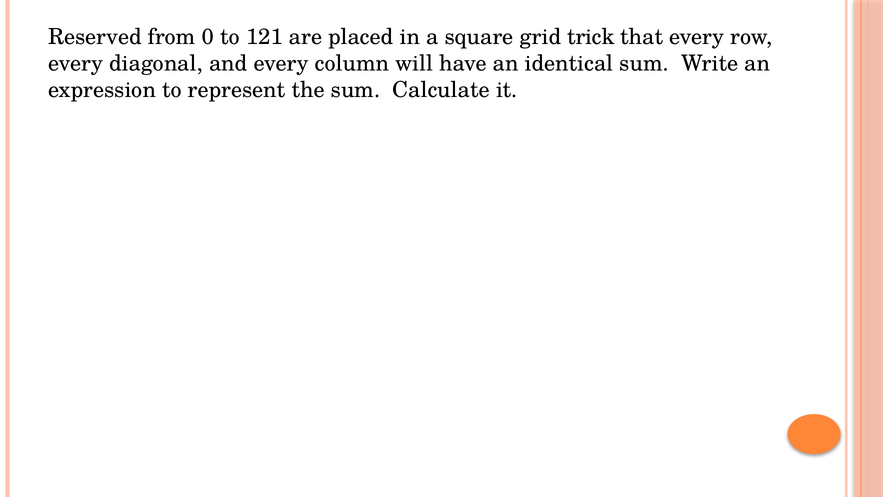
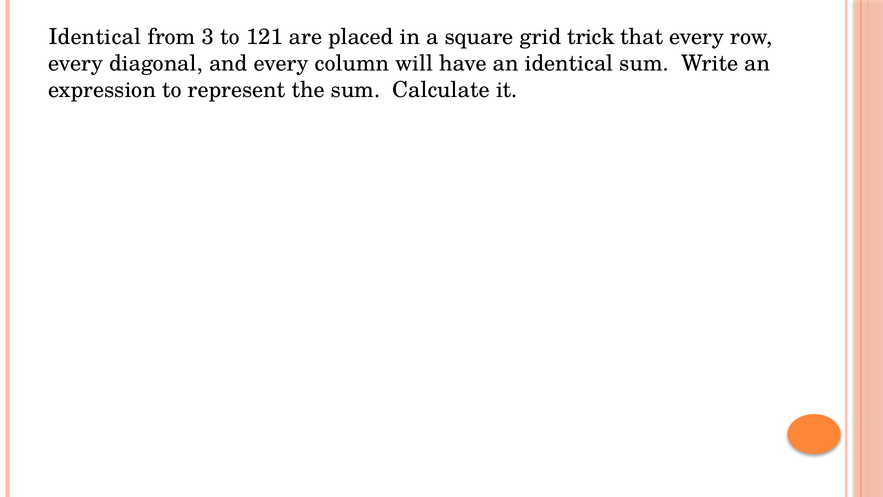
Reserved: Reserved -> Identical (95, 37)
0: 0 -> 3 (208, 37)
